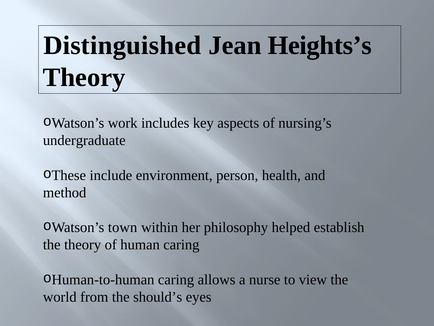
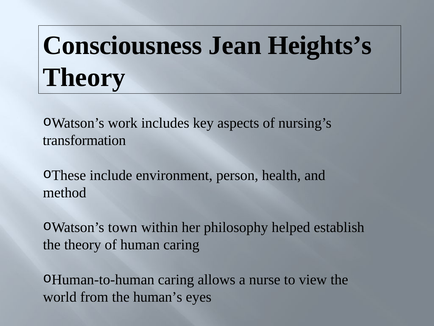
Distinguished: Distinguished -> Consciousness (123, 45)
undergraduate: undergraduate -> transformation (84, 140)
should’s: should’s -> human’s (158, 297)
